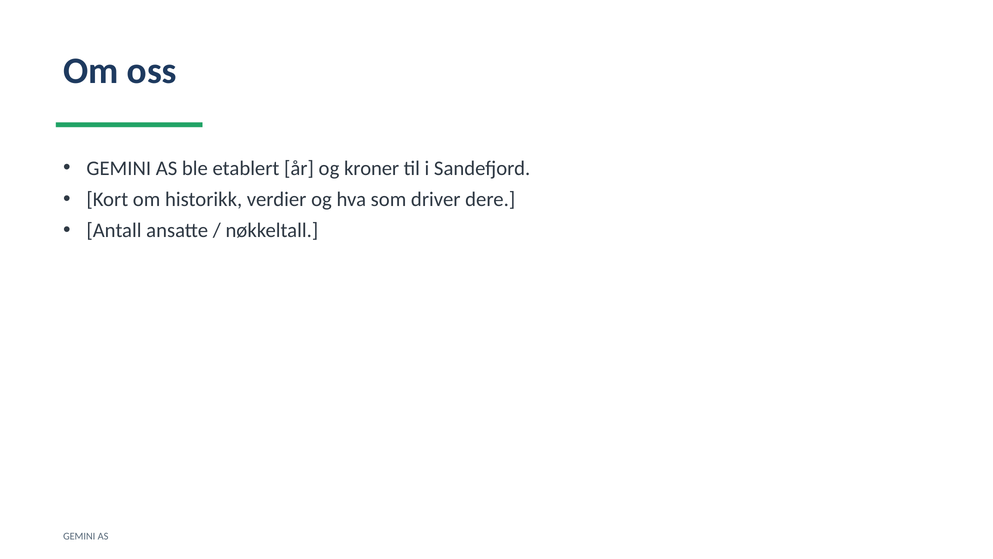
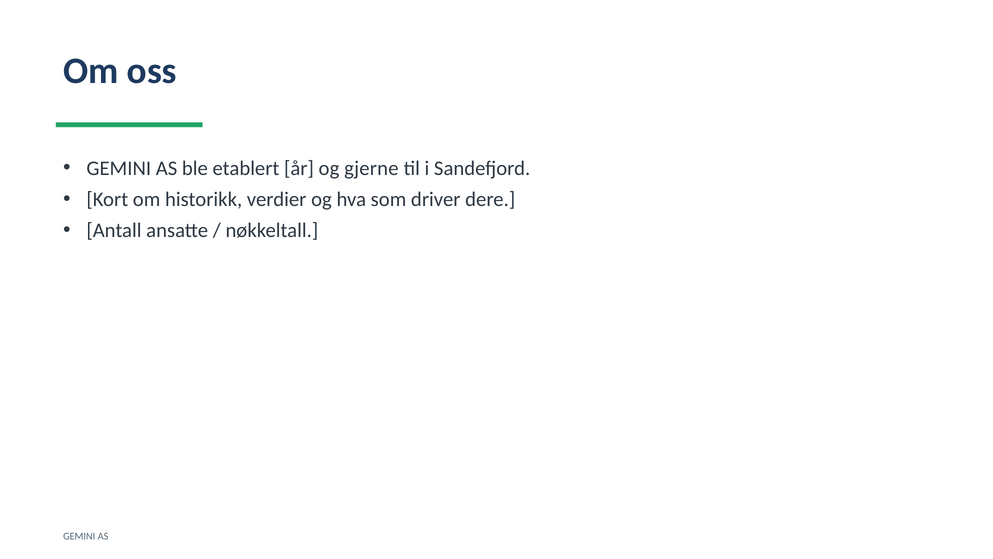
kroner: kroner -> gjerne (371, 168)
